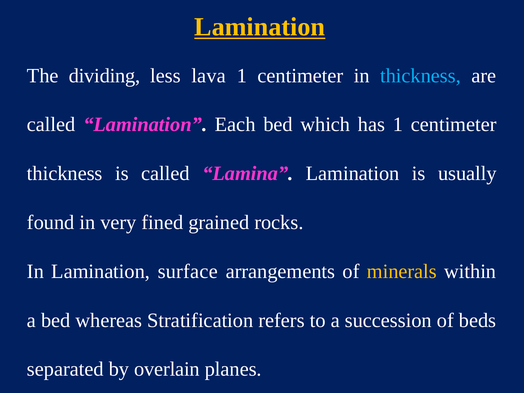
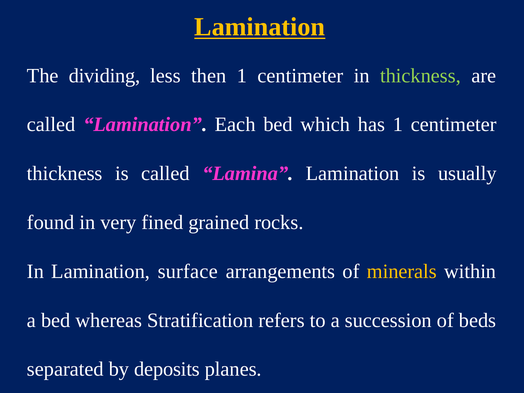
lava: lava -> then (209, 76)
thickness colour: light blue -> light green (421, 76)
overlain: overlain -> deposits (167, 369)
